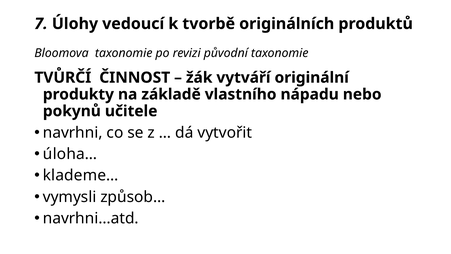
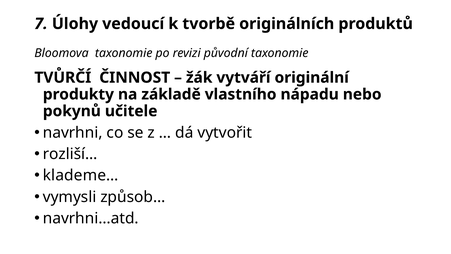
úloha…: úloha… -> rozliší… (70, 154)
